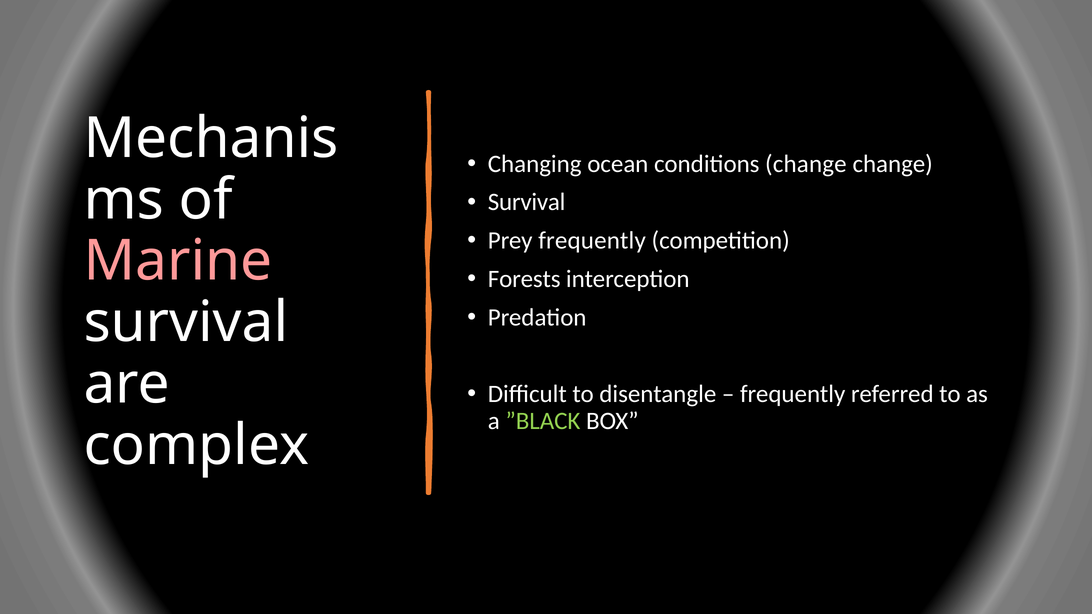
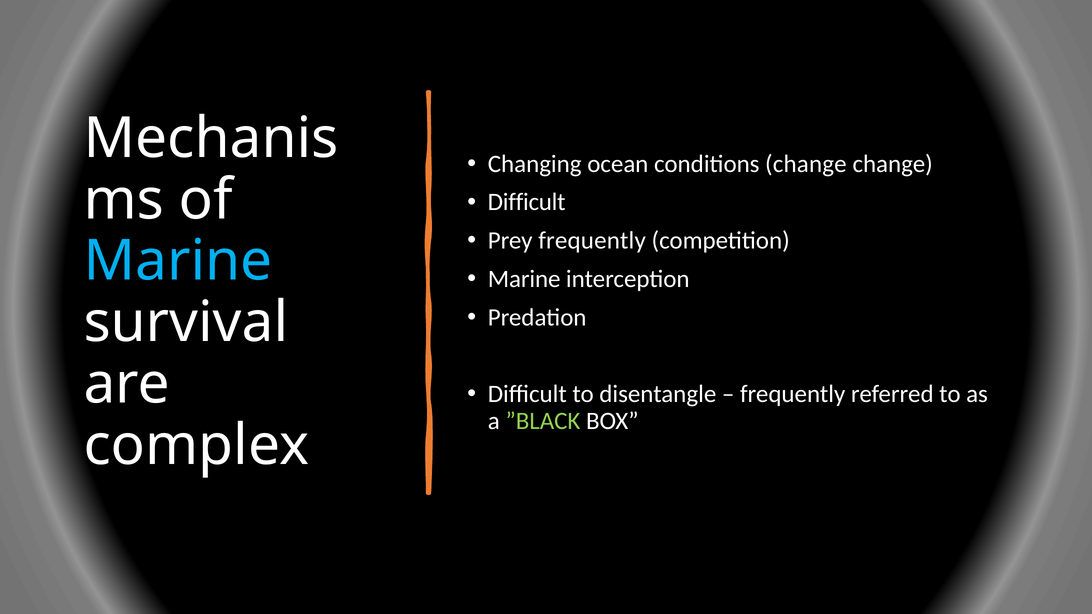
Survival: Survival -> Difficult (527, 202)
Marine colour: pink -> light blue (178, 261)
Forests: Forests -> Marine (524, 279)
